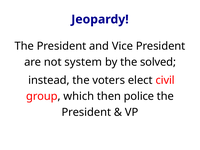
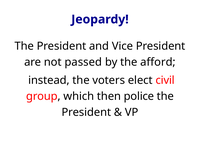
system: system -> passed (83, 62)
solved: solved -> afford (158, 62)
